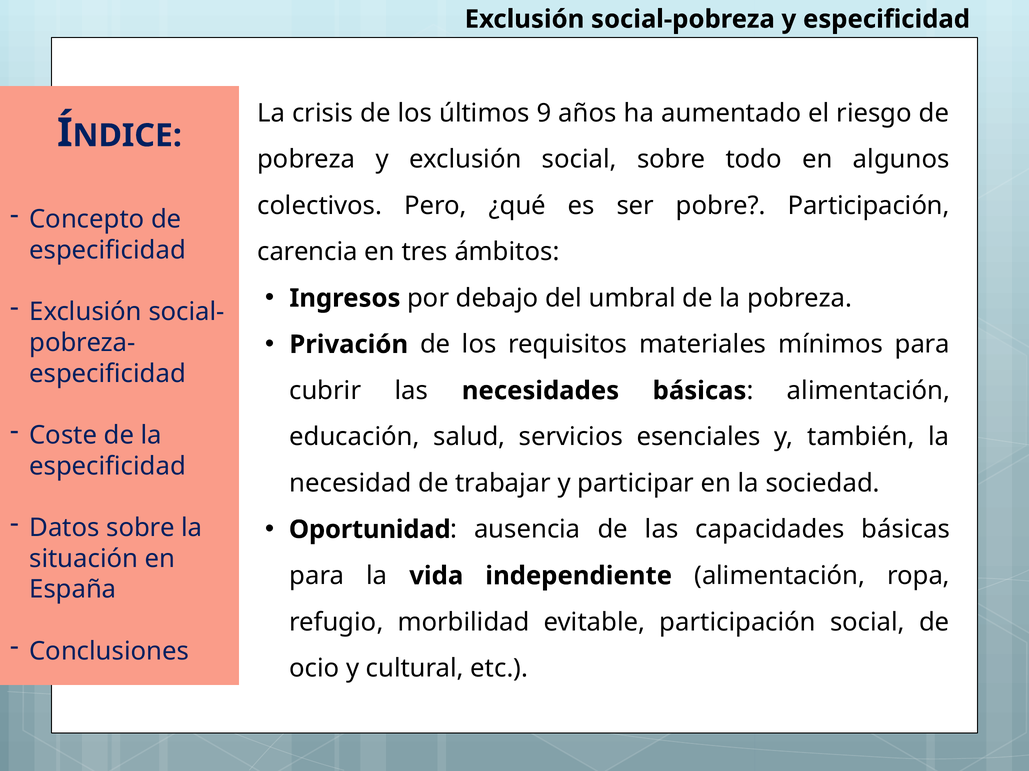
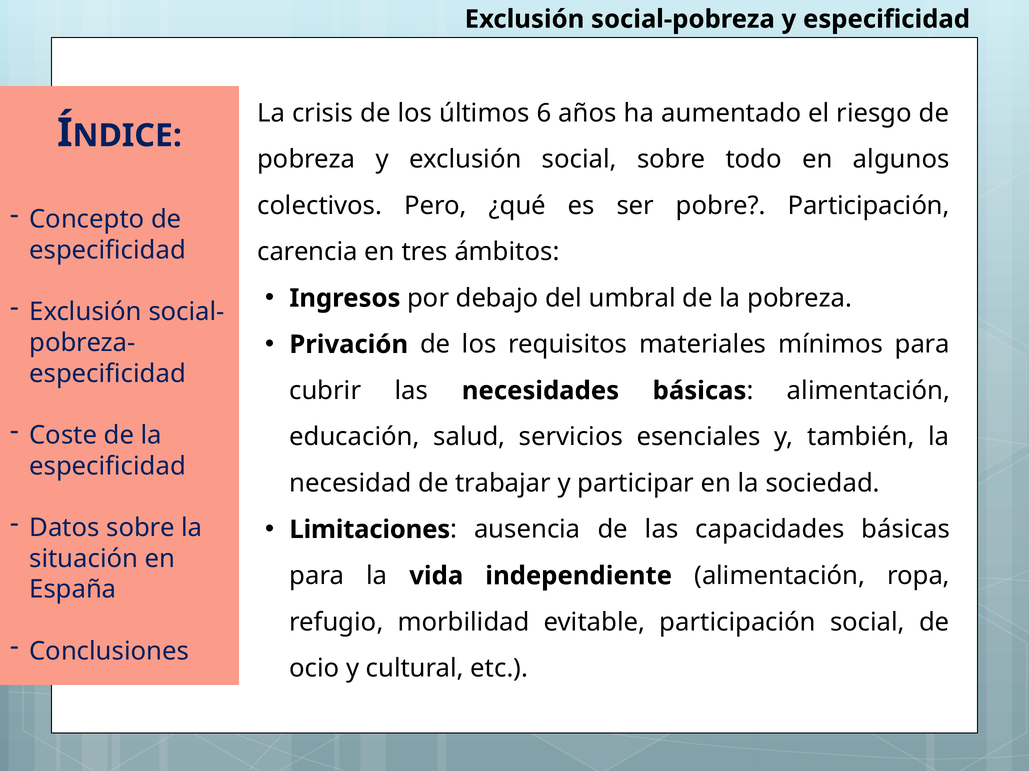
9: 9 -> 6 (544, 113)
Oportunidad: Oportunidad -> Limitaciones (370, 530)
